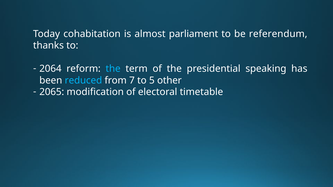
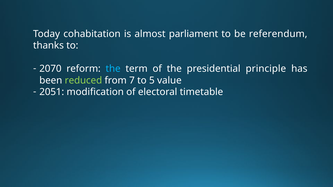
2064: 2064 -> 2070 (50, 69)
speaking: speaking -> principle (266, 69)
reduced colour: light blue -> light green (83, 81)
other: other -> value (169, 81)
2065: 2065 -> 2051 (52, 92)
